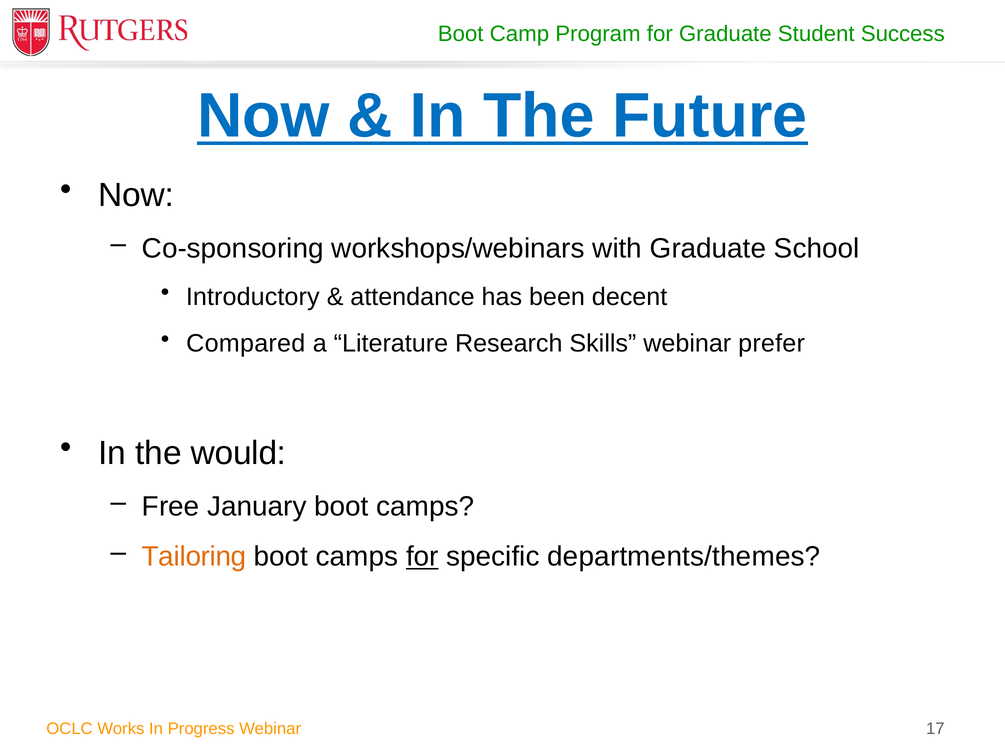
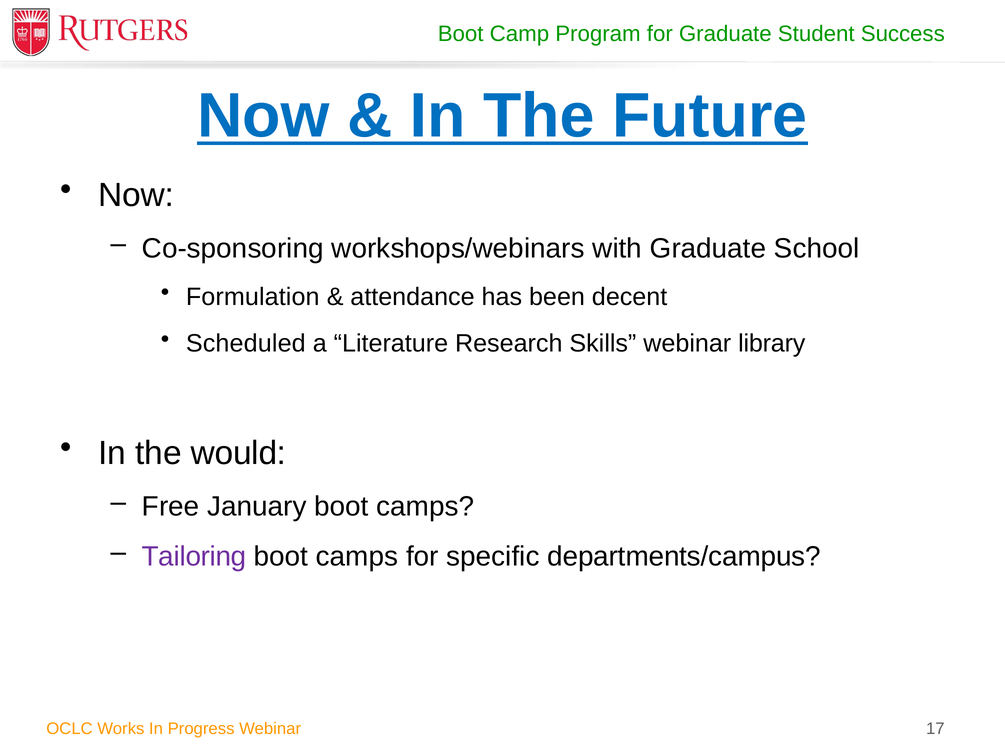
Introductory: Introductory -> Formulation (253, 297)
Compared: Compared -> Scheduled (246, 344)
prefer: prefer -> library (772, 344)
Tailoring colour: orange -> purple (194, 557)
for underline: present -> none (422, 557)
departments/themes: departments/themes -> departments/campus (684, 557)
